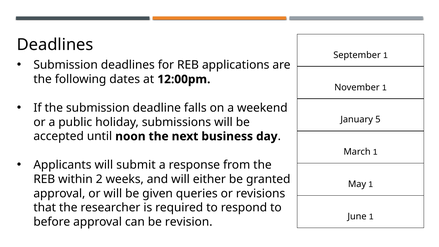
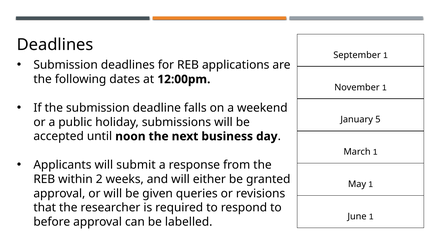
revision: revision -> labelled (189, 222)
